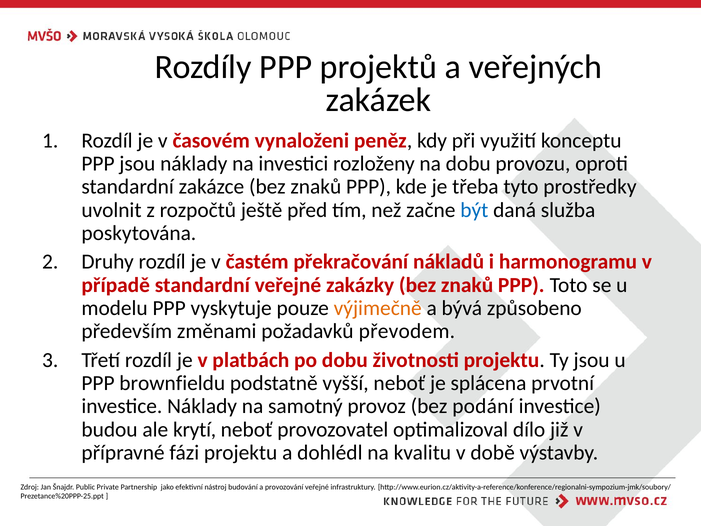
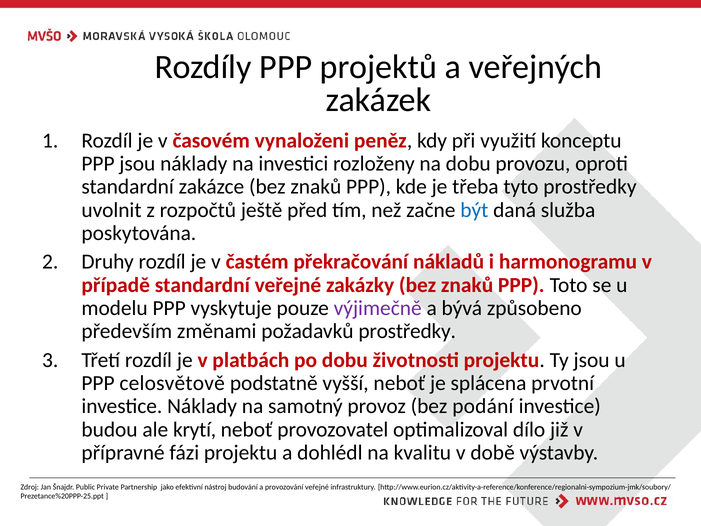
výjimečně colour: orange -> purple (378, 308)
požadavků převodem: převodem -> prostředky (407, 331)
brownfieldu: brownfieldu -> celosvětově (172, 383)
